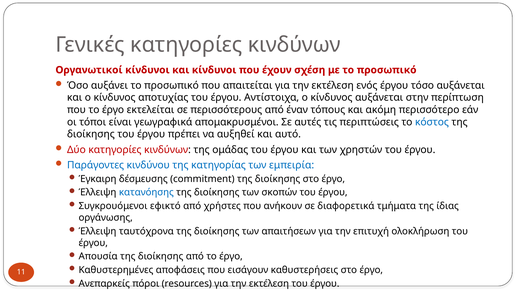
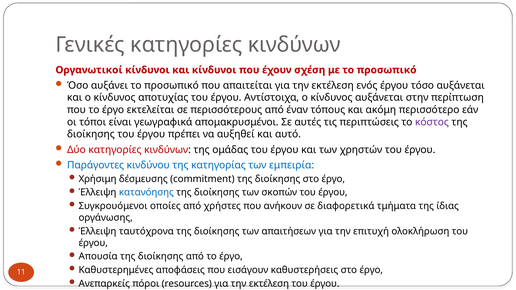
κόστος colour: blue -> purple (432, 122)
Έγκαιρη: Έγκαιρη -> Χρήσιμη (98, 179)
εφικτό: εφικτό -> οποίες (165, 206)
